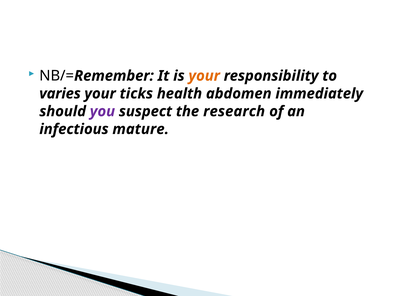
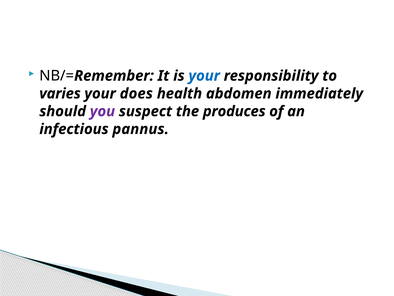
your colour: orange -> blue (204, 76)
ticks: ticks -> does (136, 93)
research: research -> produces (234, 111)
mature: mature -> pannus (141, 129)
